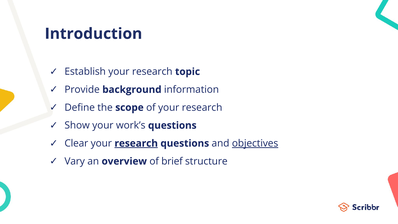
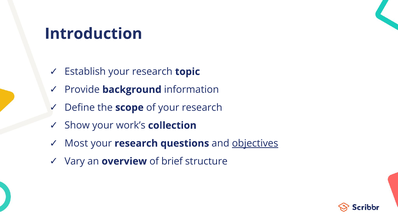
work’s questions: questions -> collection (172, 125)
Clear: Clear -> Most (76, 143)
research underline: present -> none (136, 143)
